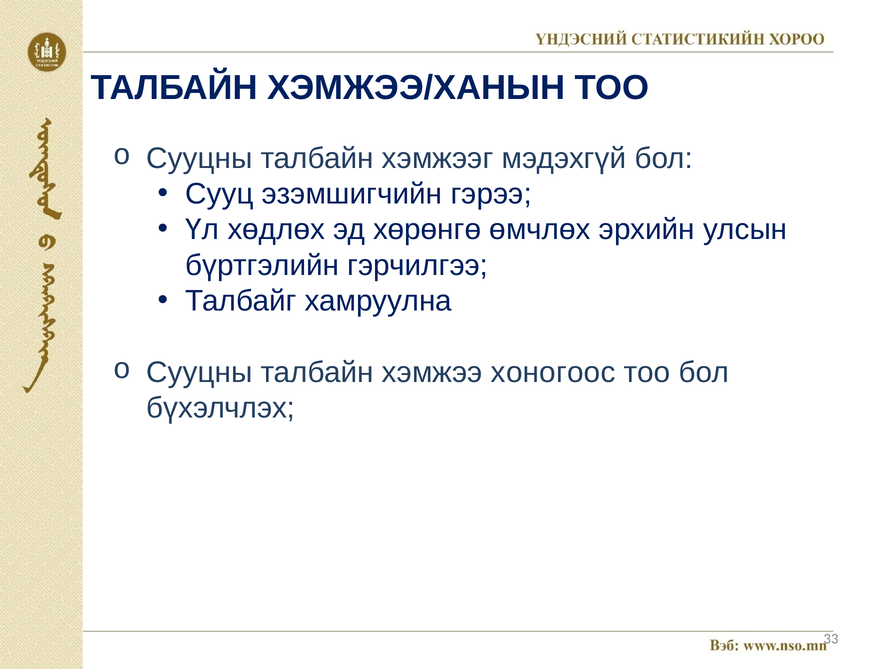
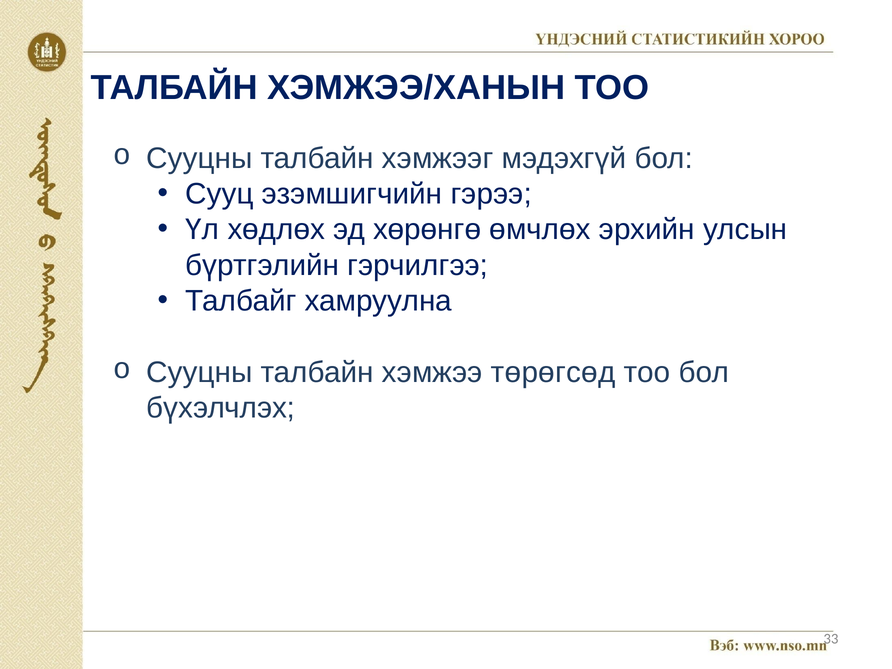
хоногоос: хоногоос -> төрөгсөд (553, 372)
